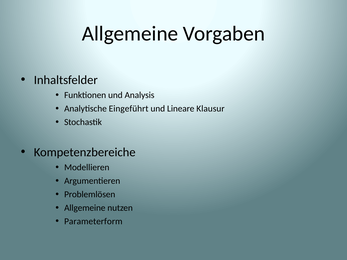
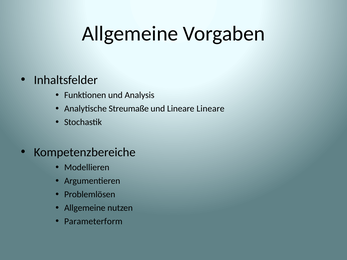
Eingeführt: Eingeführt -> Streumaße (129, 109)
Lineare Klausur: Klausur -> Lineare (210, 109)
